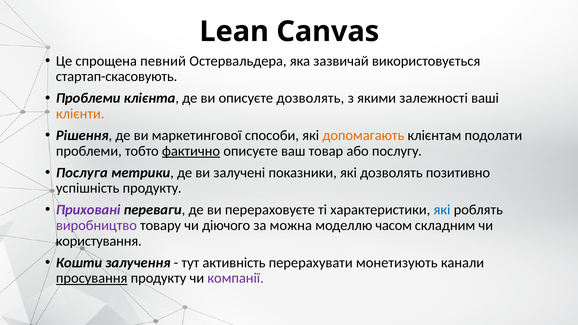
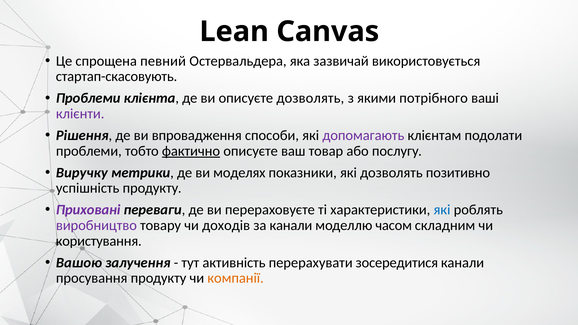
залежності: залежності -> потрібного (434, 98)
клієнти colour: orange -> purple (80, 114)
маркетингової: маркетингової -> впровадження (197, 135)
допомагають colour: orange -> purple (363, 135)
Послуга: Послуга -> Виручку (82, 173)
залучені: залучені -> моделях (239, 173)
діючого: діючого -> доходів (226, 225)
за можна: можна -> канали (291, 225)
Кошти: Кошти -> Вашою (79, 263)
монетизують: монетизують -> зосередитися (397, 263)
просування underline: present -> none (92, 278)
компанії colour: purple -> orange (236, 278)
